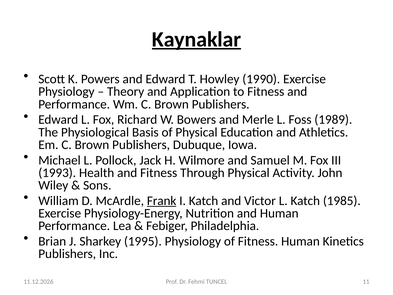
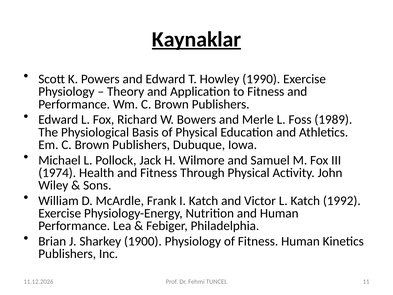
1993: 1993 -> 1974 (57, 173)
Frank underline: present -> none (162, 201)
1985: 1985 -> 1992 (342, 201)
1995: 1995 -> 1900 (143, 241)
